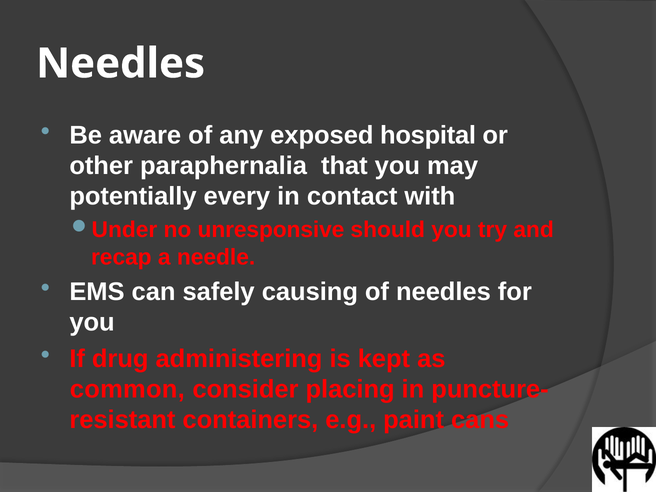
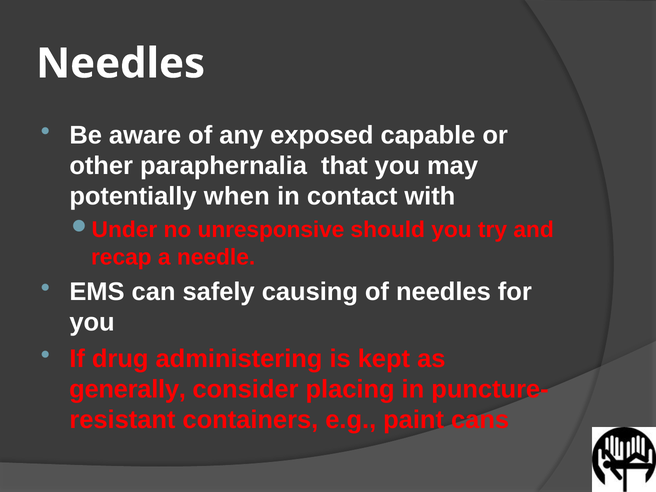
hospital: hospital -> capable (428, 135)
every: every -> when (237, 196)
common: common -> generally (128, 389)
